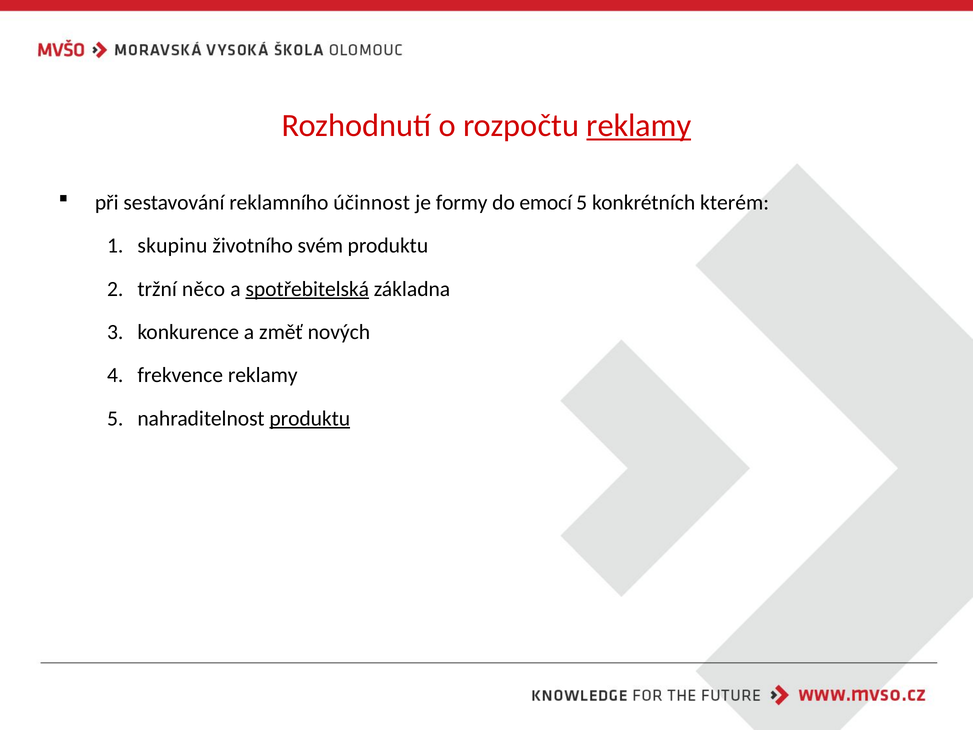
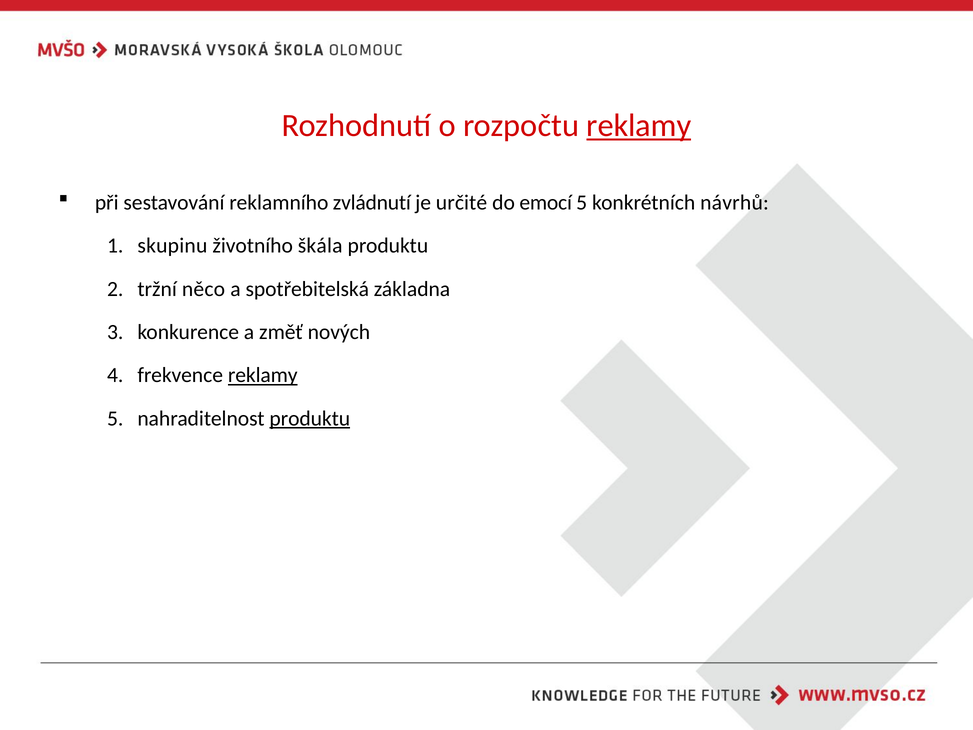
účinnost: účinnost -> zvládnutí (372, 203)
formy: formy -> určité (461, 203)
kterém: kterém -> návrhů (734, 203)
svém: svém -> škála (320, 246)
spotřebitelská underline: present -> none (307, 289)
reklamy underline: none -> present (263, 375)
